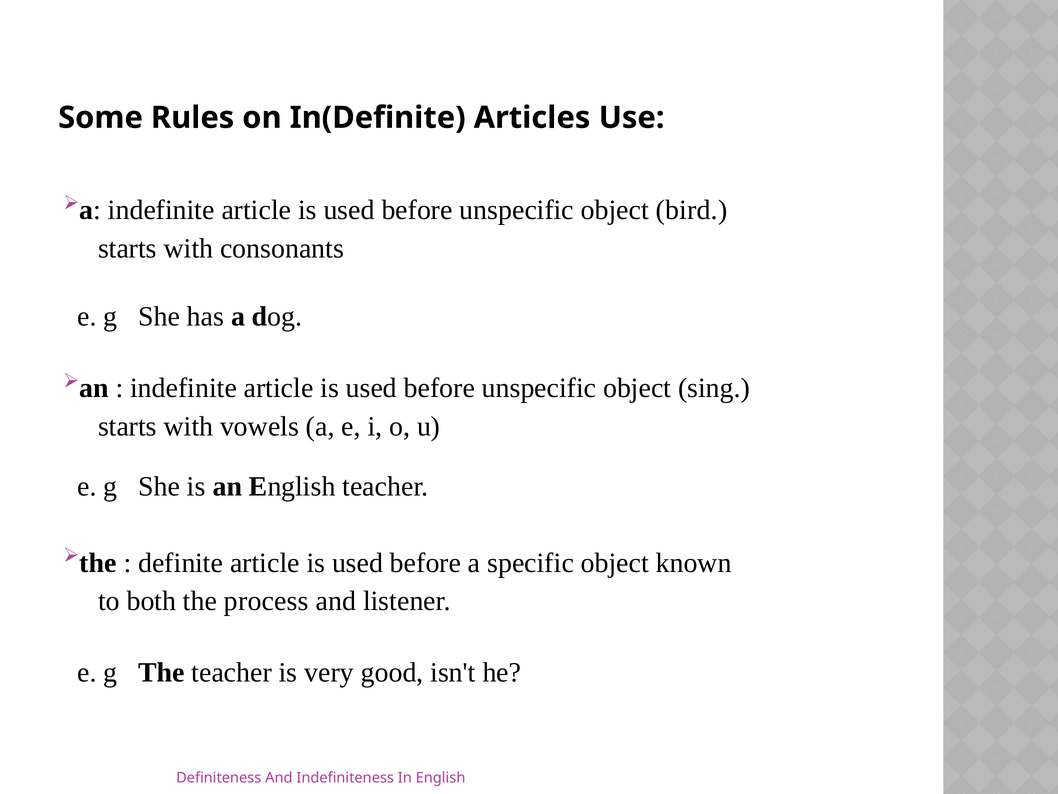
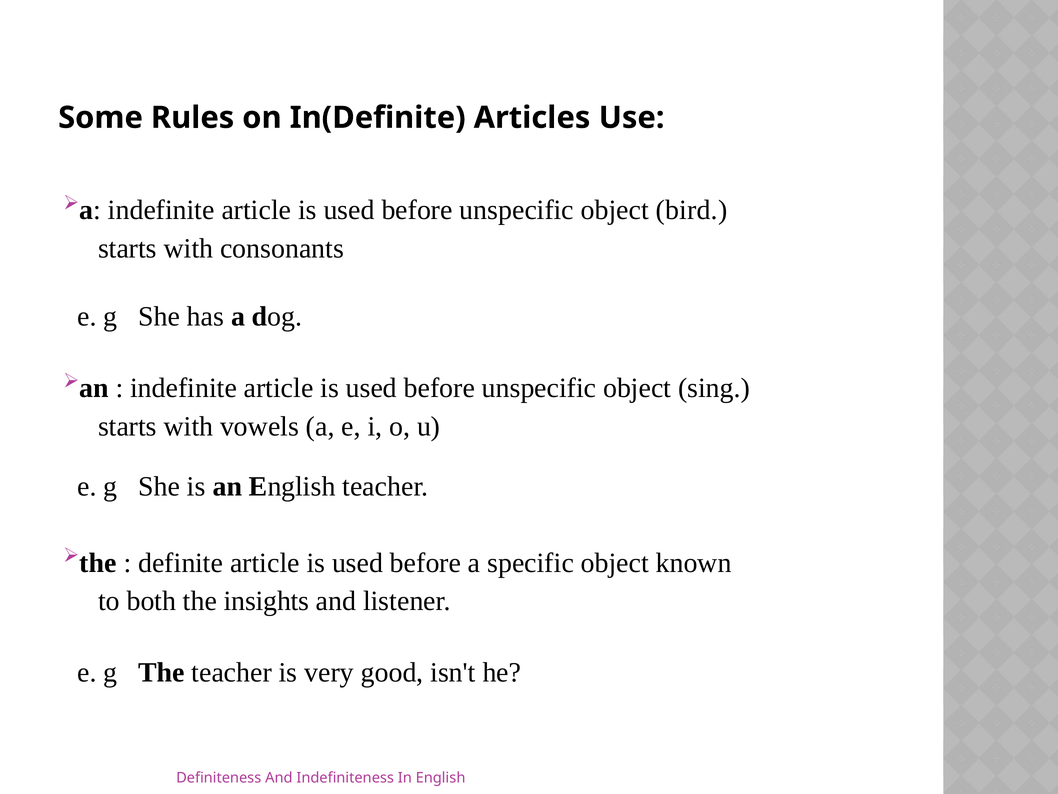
process: process -> insights (267, 601)
